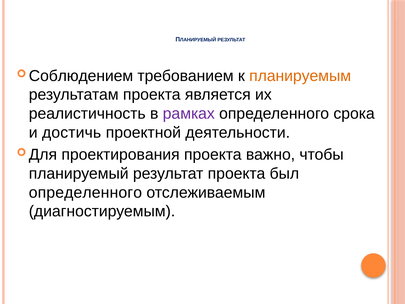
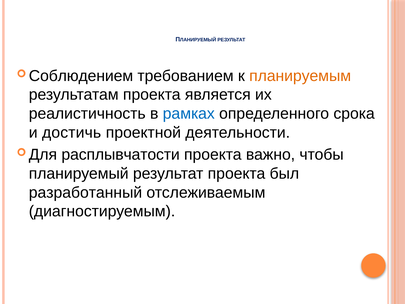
рамках colour: purple -> blue (189, 114)
проектирования: проектирования -> расплывчатости (121, 155)
определенного: определенного -> разработанный (85, 192)
